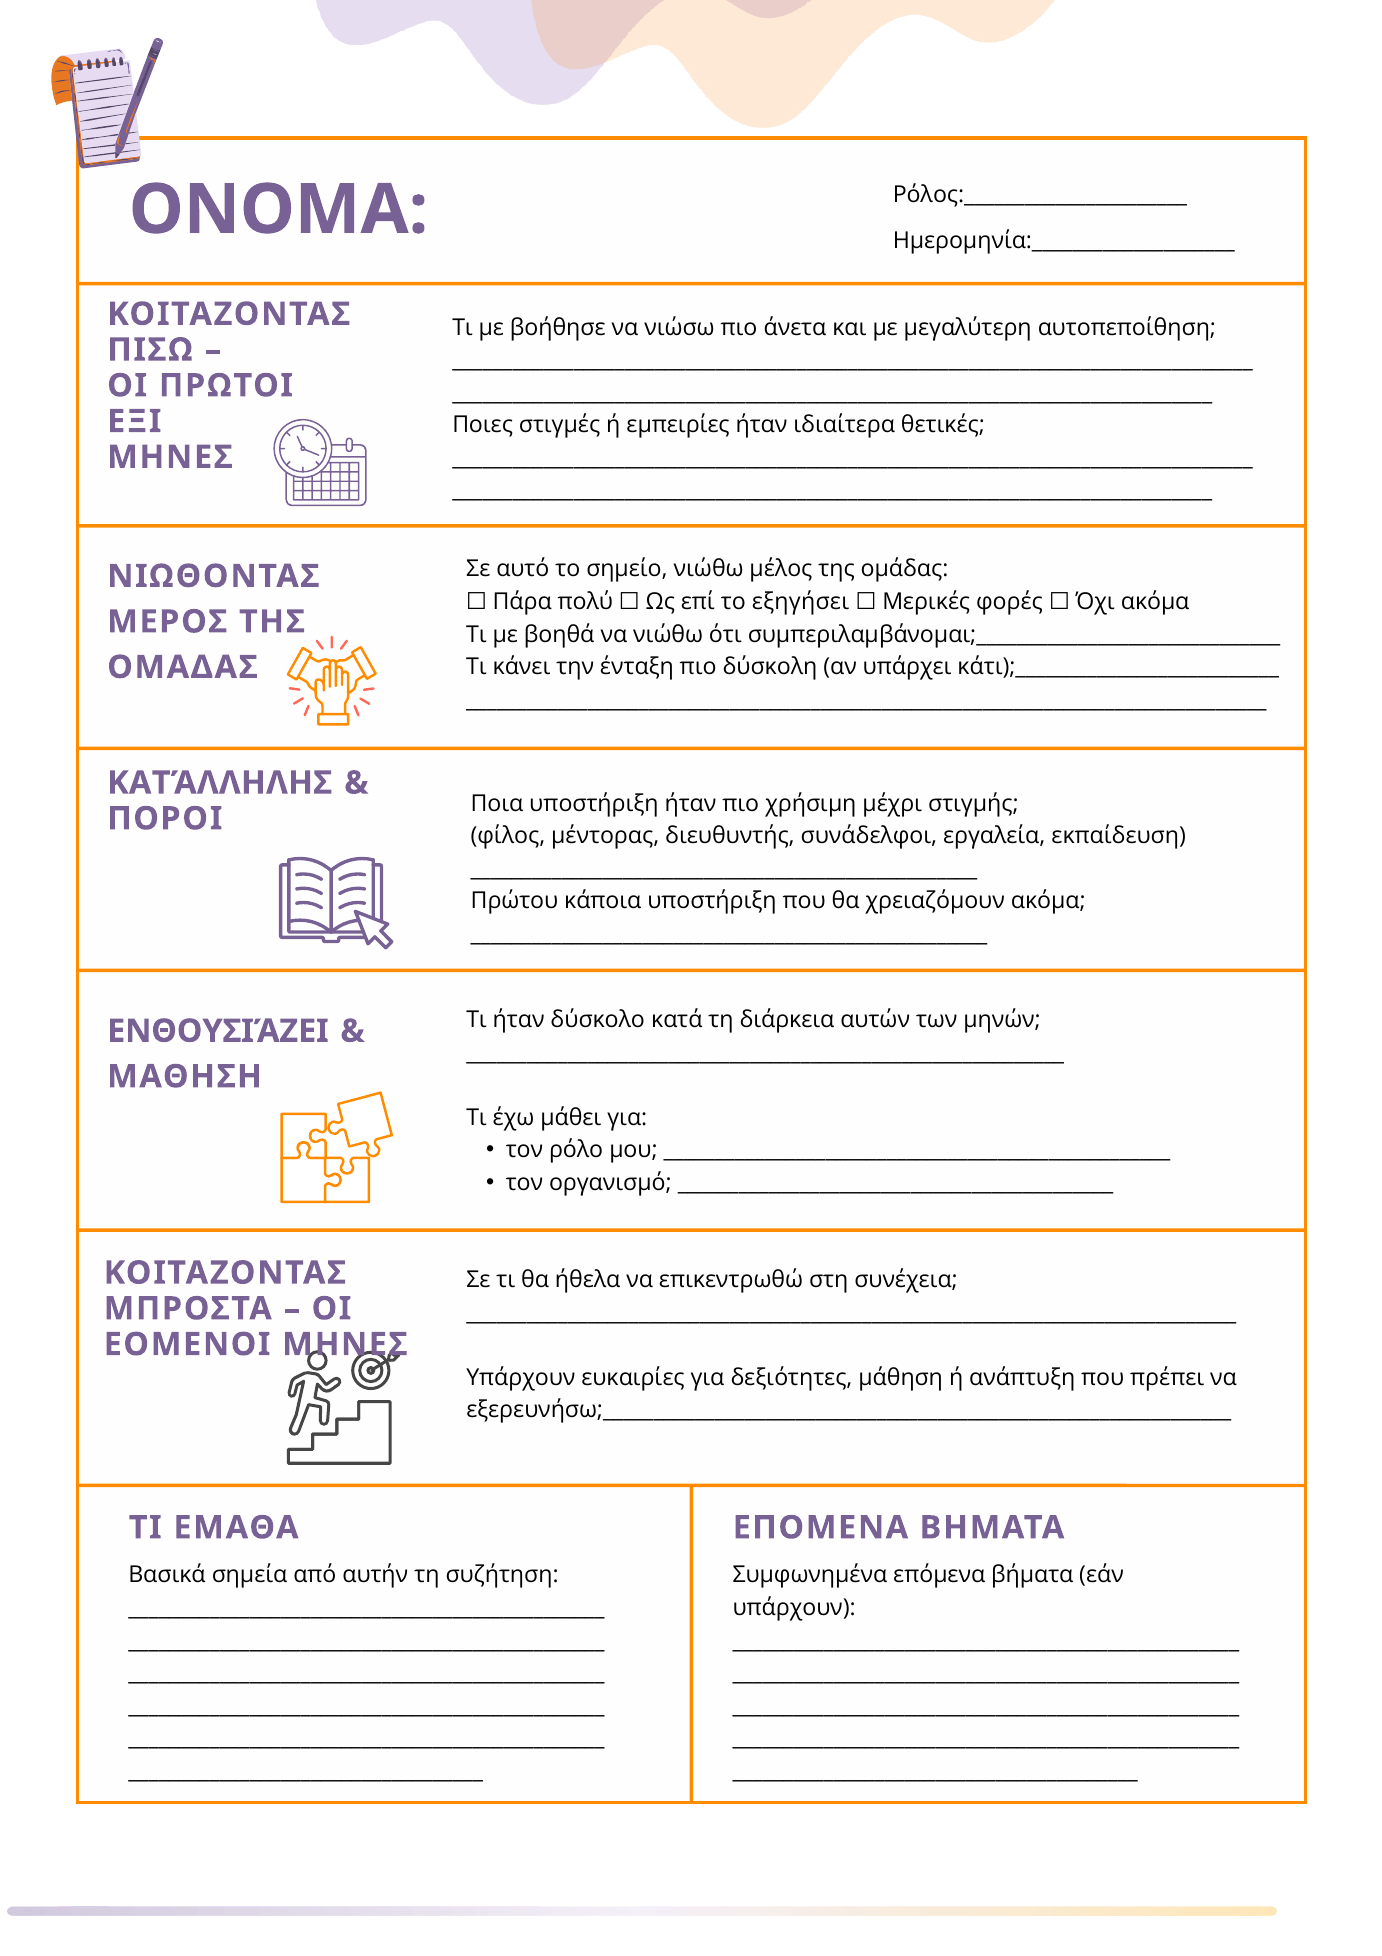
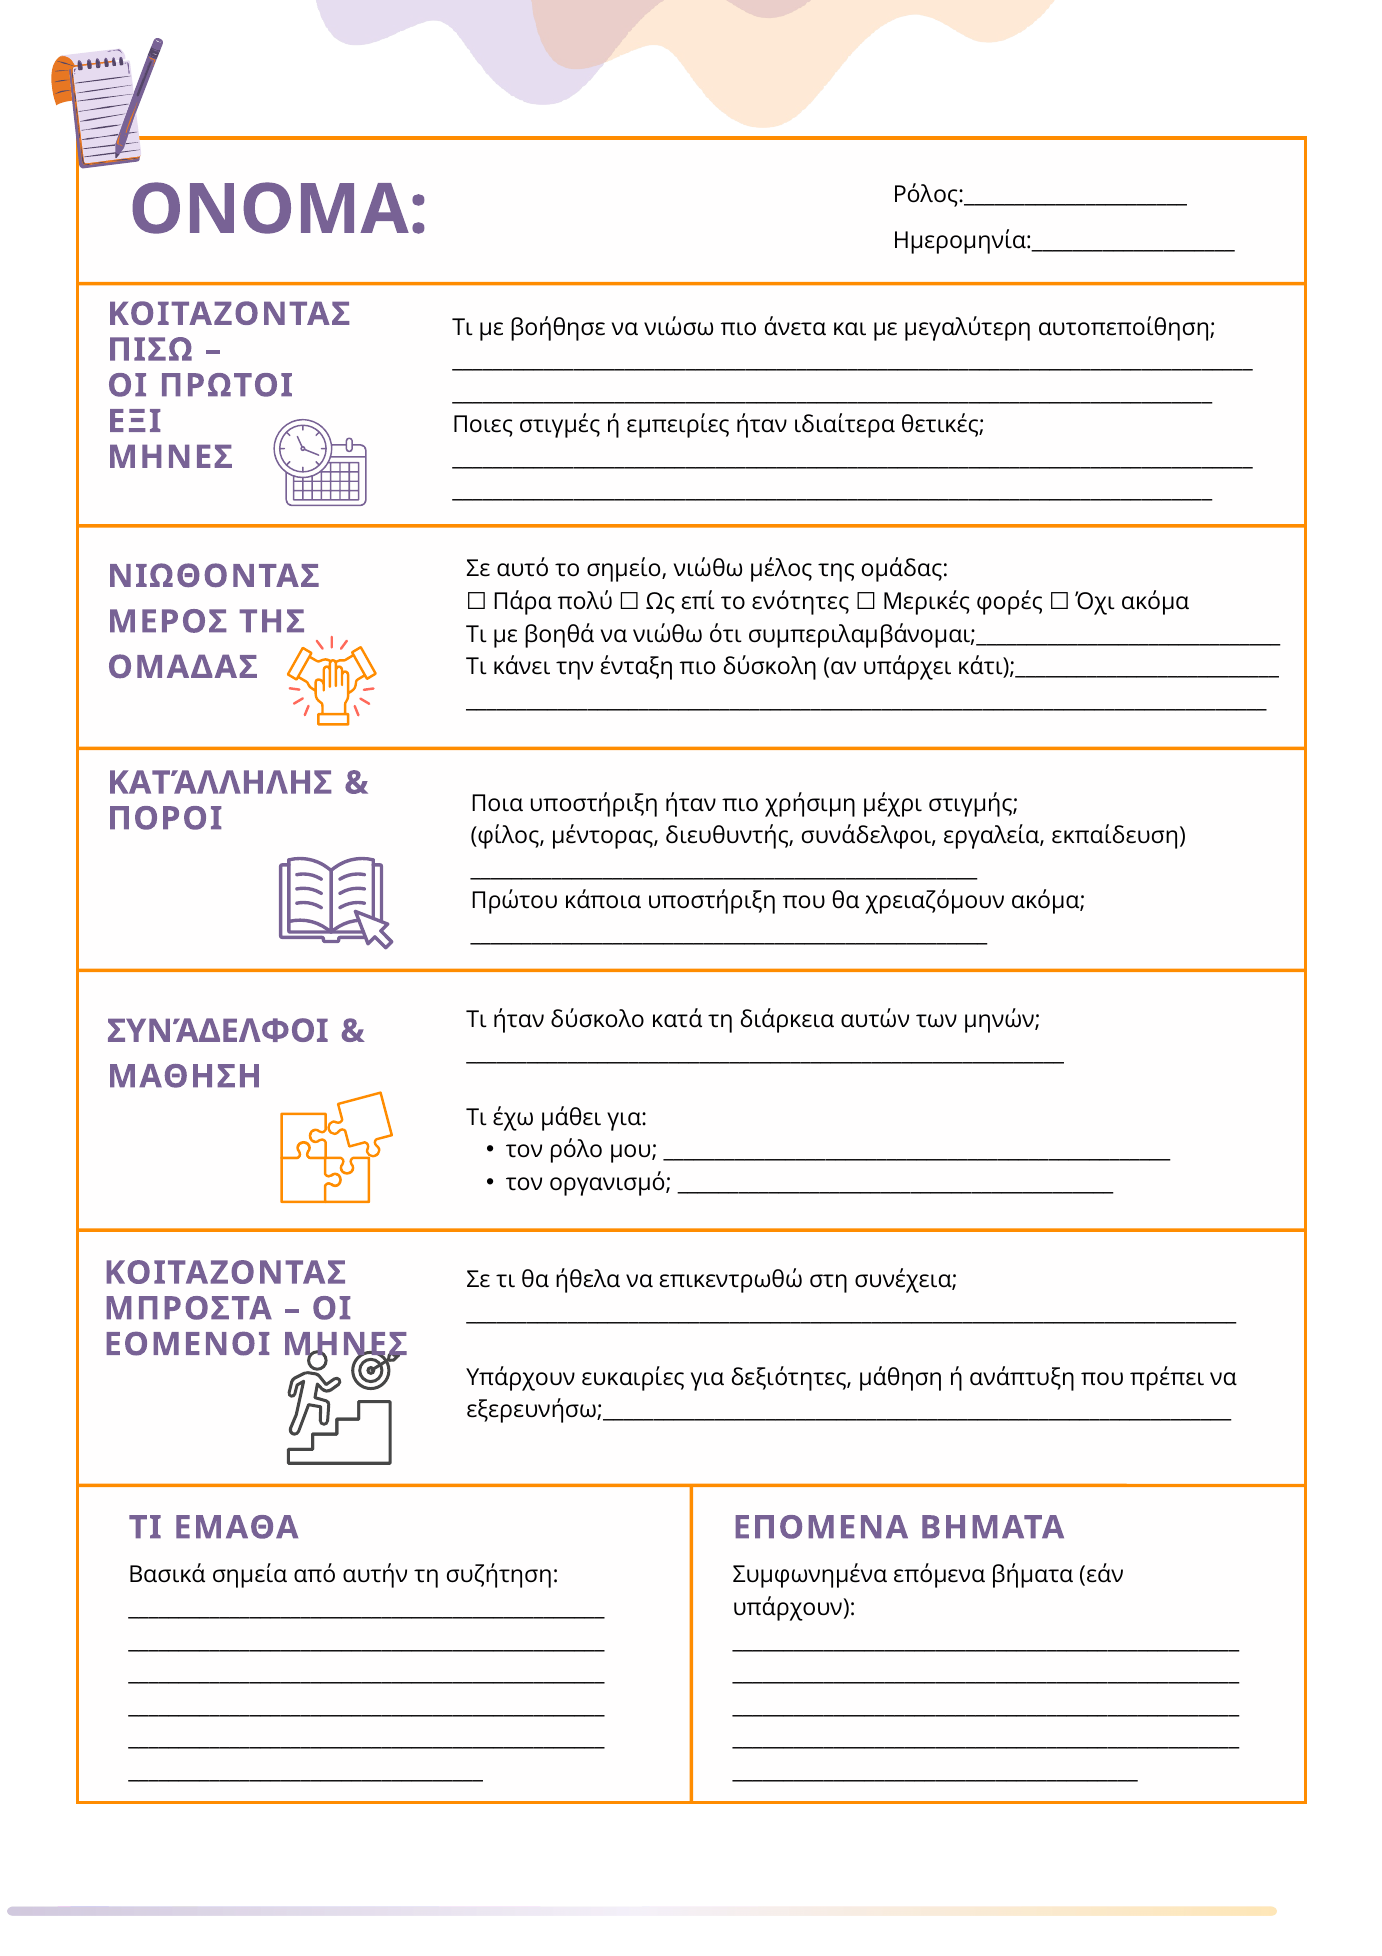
εξηγήσει: εξηγήσει -> ενότητες (801, 602)
ΕΝΘΟΥΣΙΆΖΕΙ: ΕΝΘΟΥΣΙΆΖΕΙ -> ΣΥΝΆΔΕΛΦΟΙ (218, 1031)
